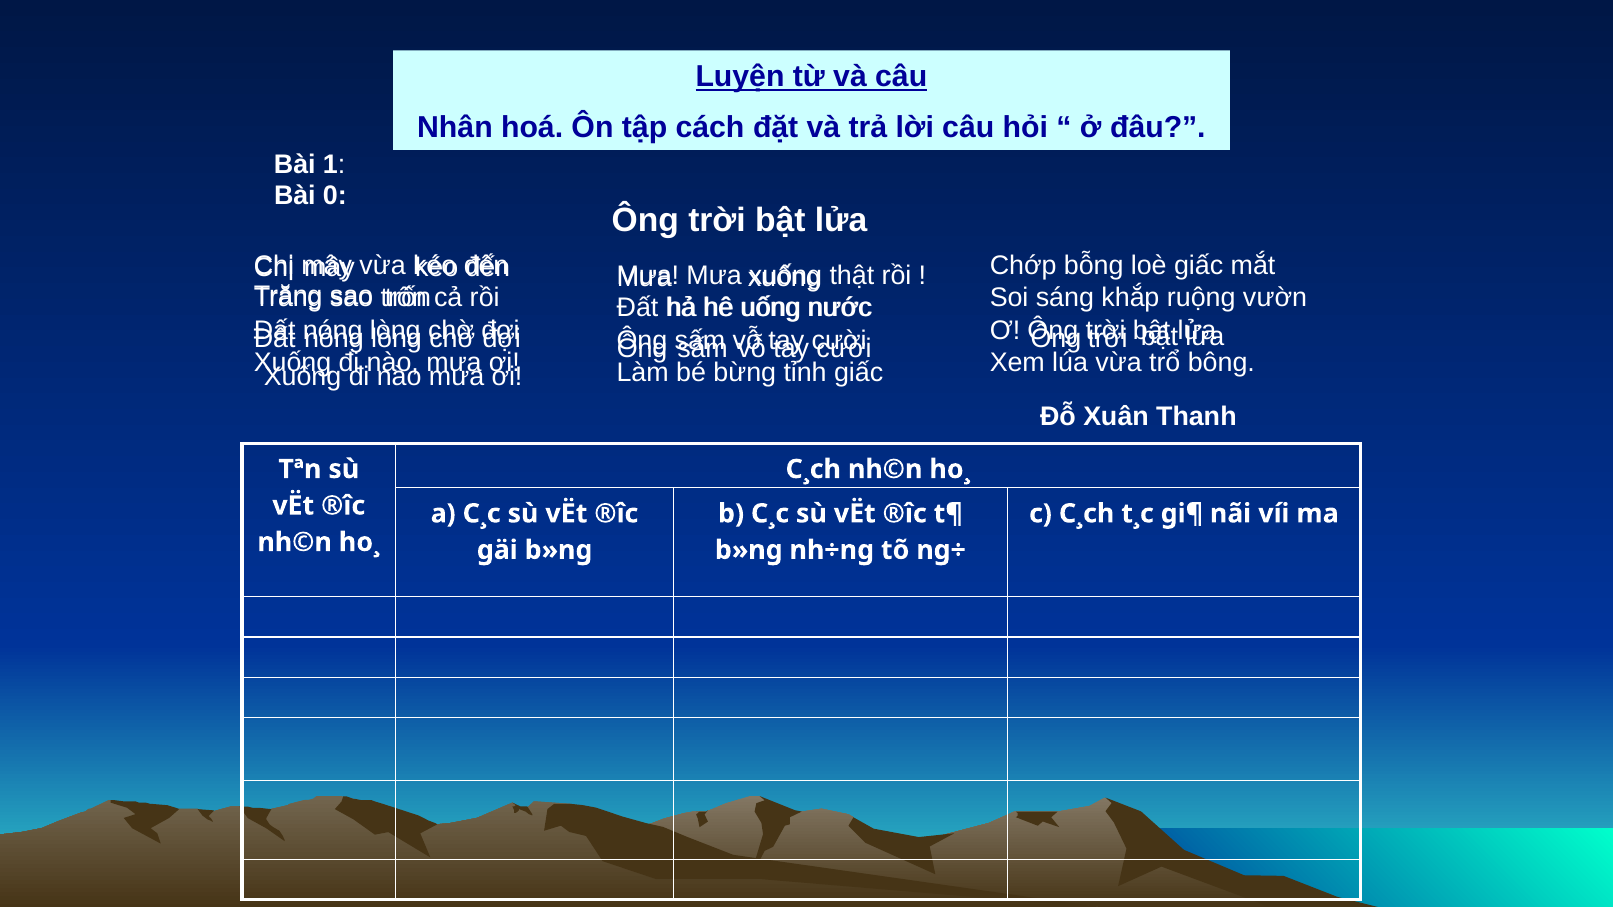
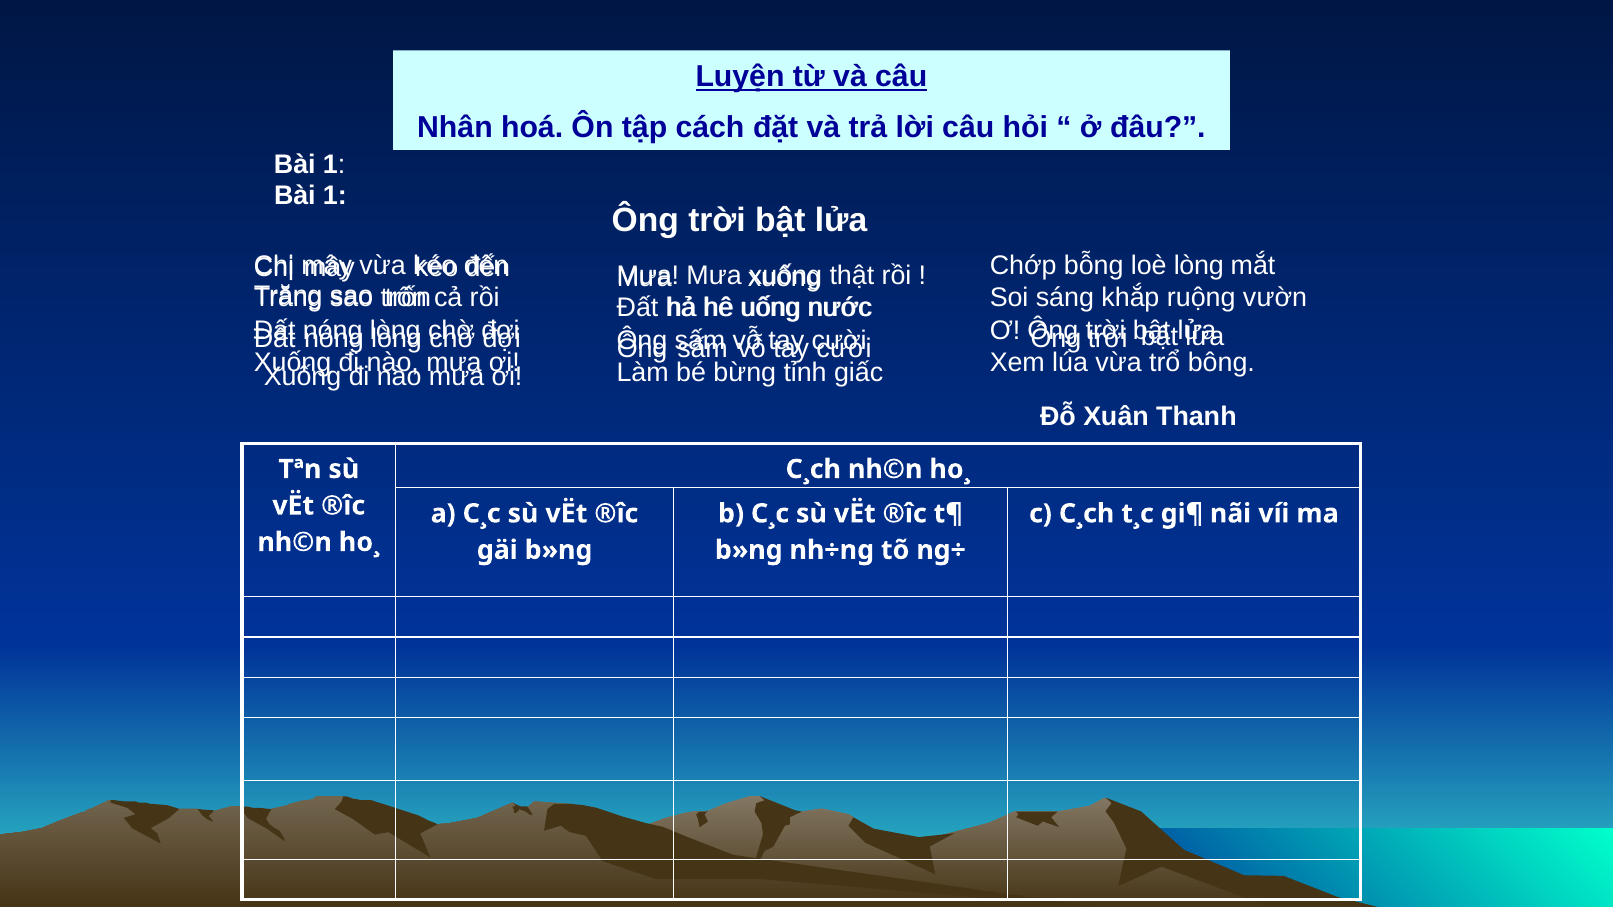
0: 0 -> 1 (335, 195)
loè giấc: giấc -> lòng (1199, 266)
